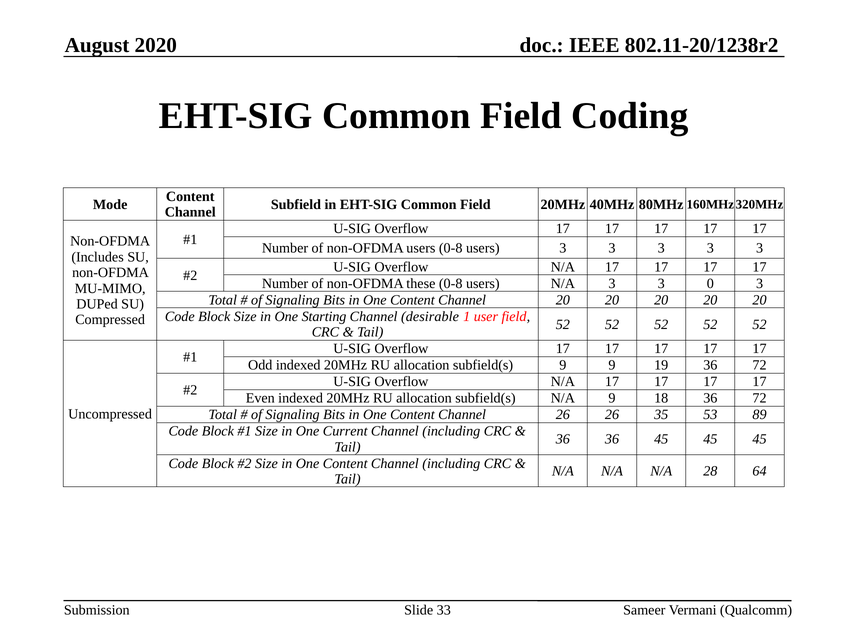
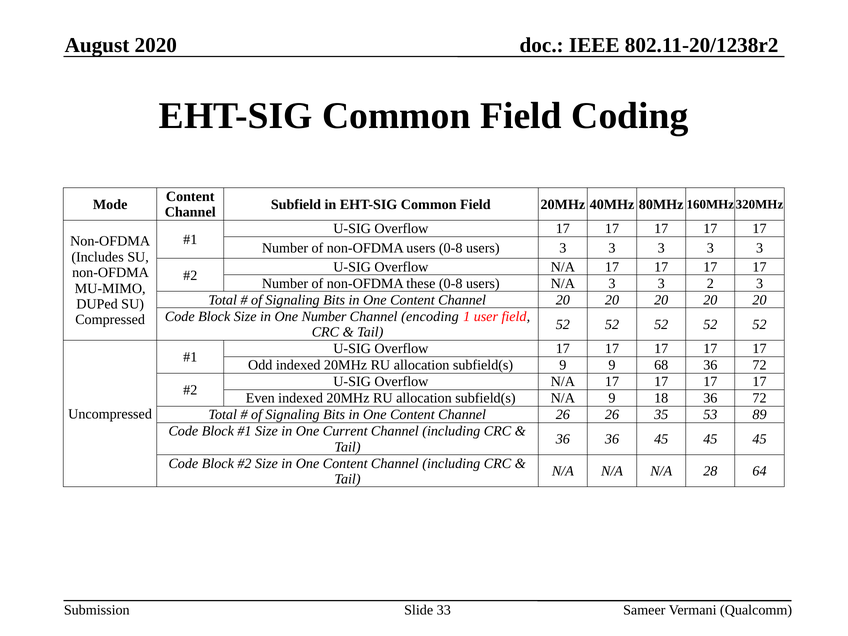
0: 0 -> 2 (710, 284)
One Starting: Starting -> Number (324, 317)
desirable: desirable -> encoding (430, 317)
19: 19 -> 68 (661, 365)
